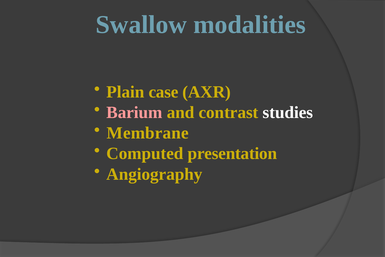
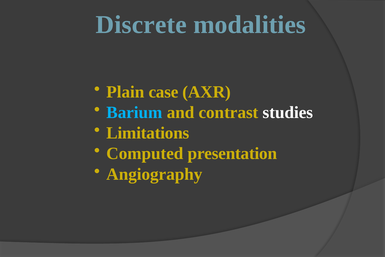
Swallow: Swallow -> Discrete (141, 25)
Barium colour: pink -> light blue (134, 112)
Membrane: Membrane -> Limitations (148, 133)
